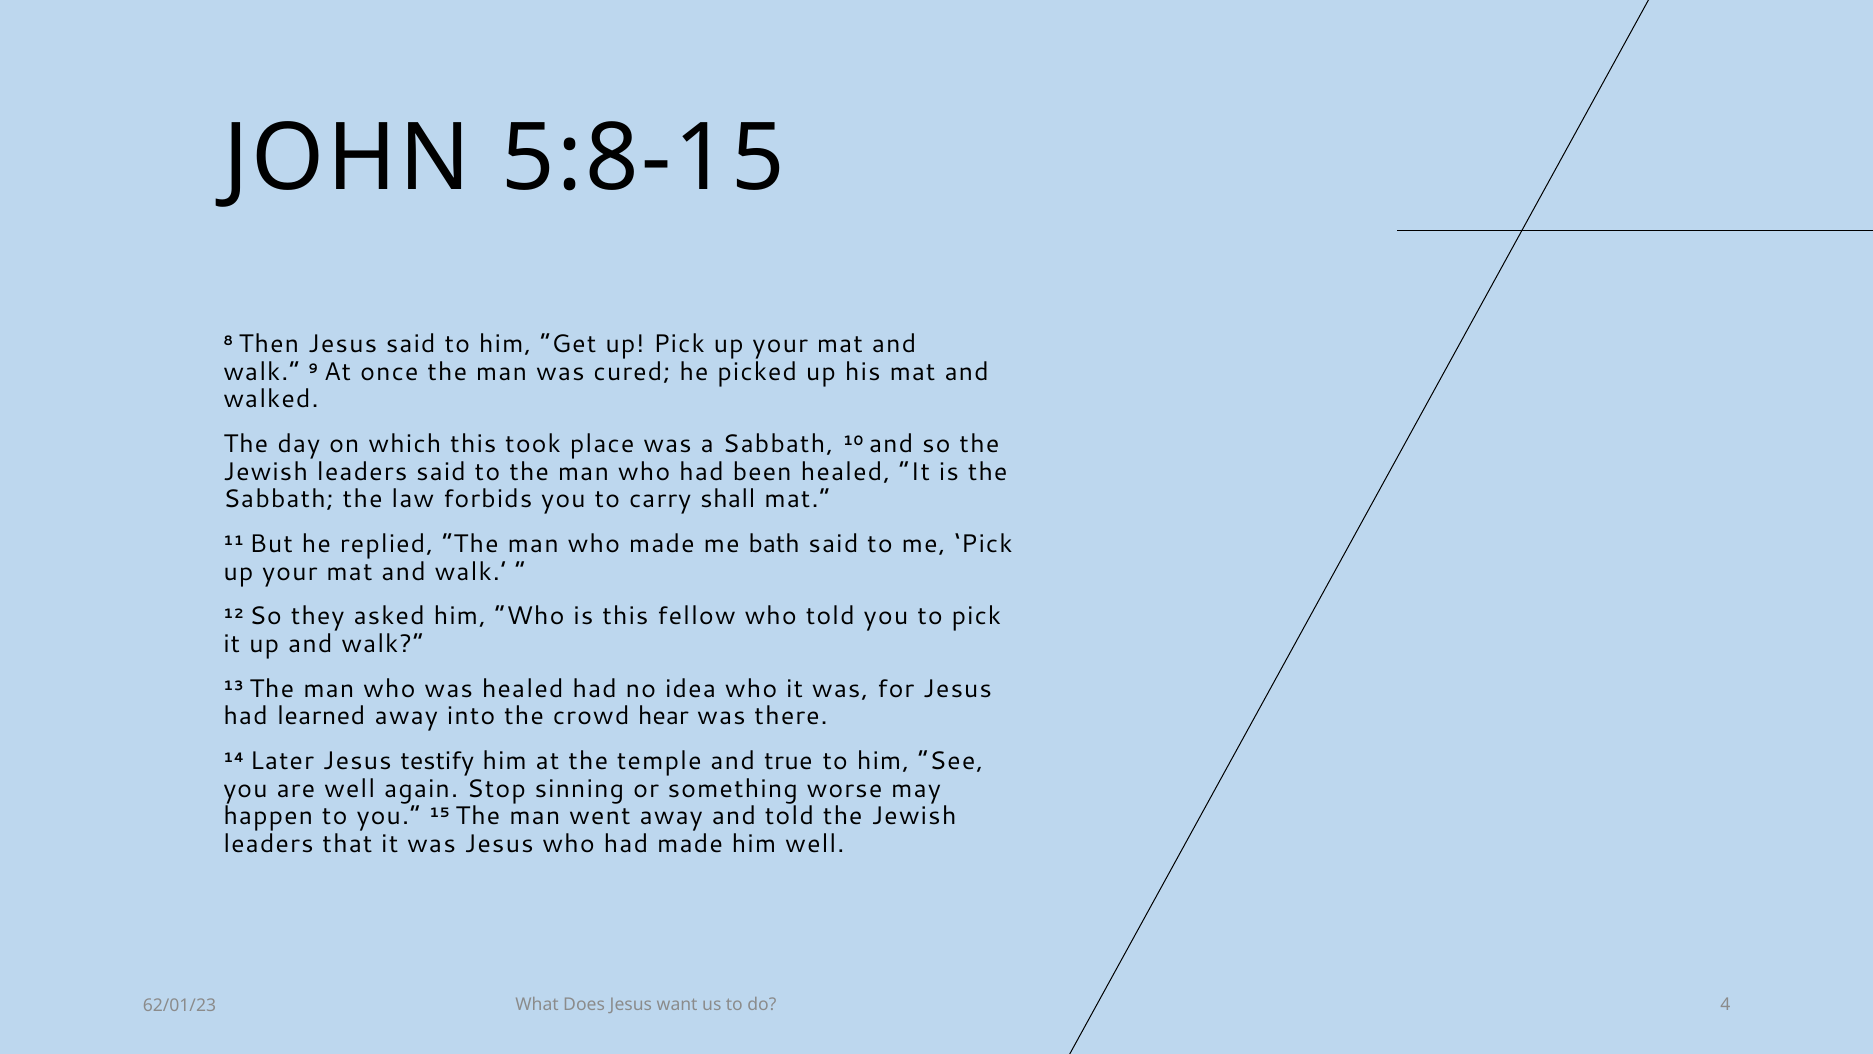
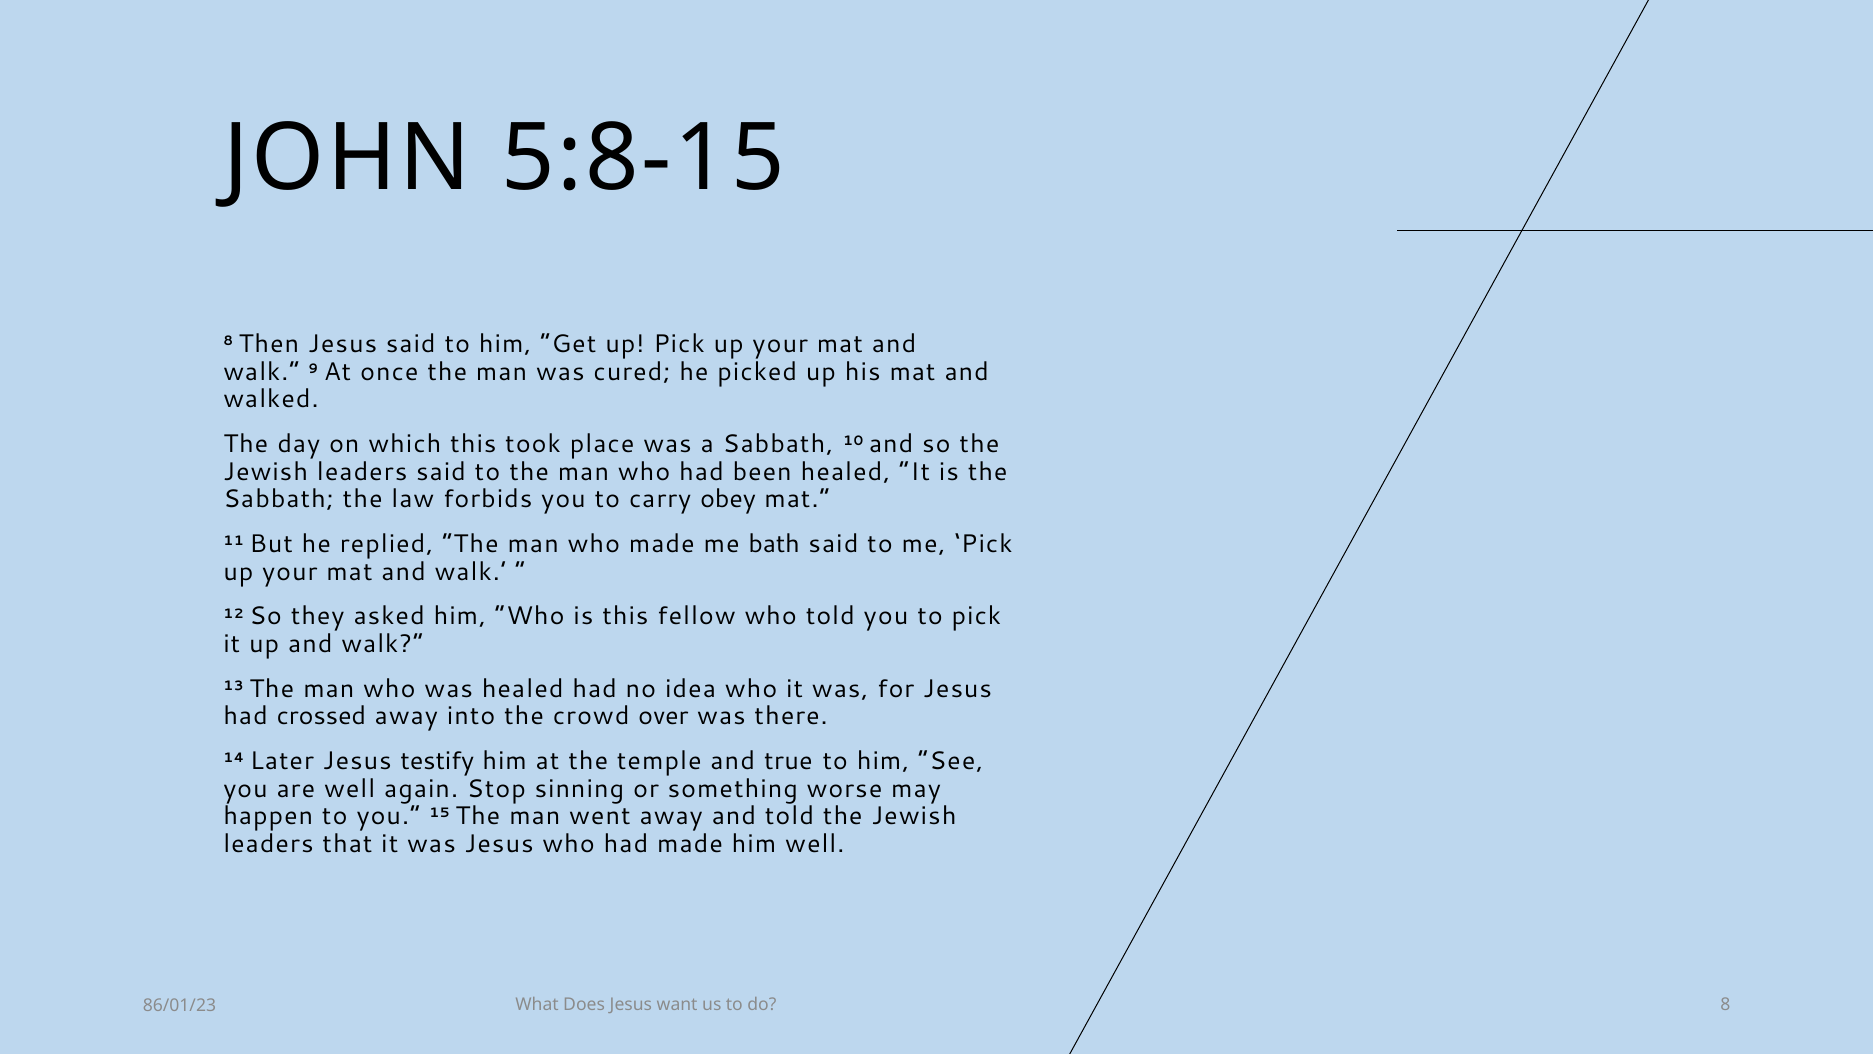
shall: shall -> obey (728, 499)
learned: learned -> crossed (321, 716)
hear: hear -> over (663, 716)
do 4: 4 -> 8 (1725, 1004)
62/01/23: 62/01/23 -> 86/01/23 (179, 1006)
